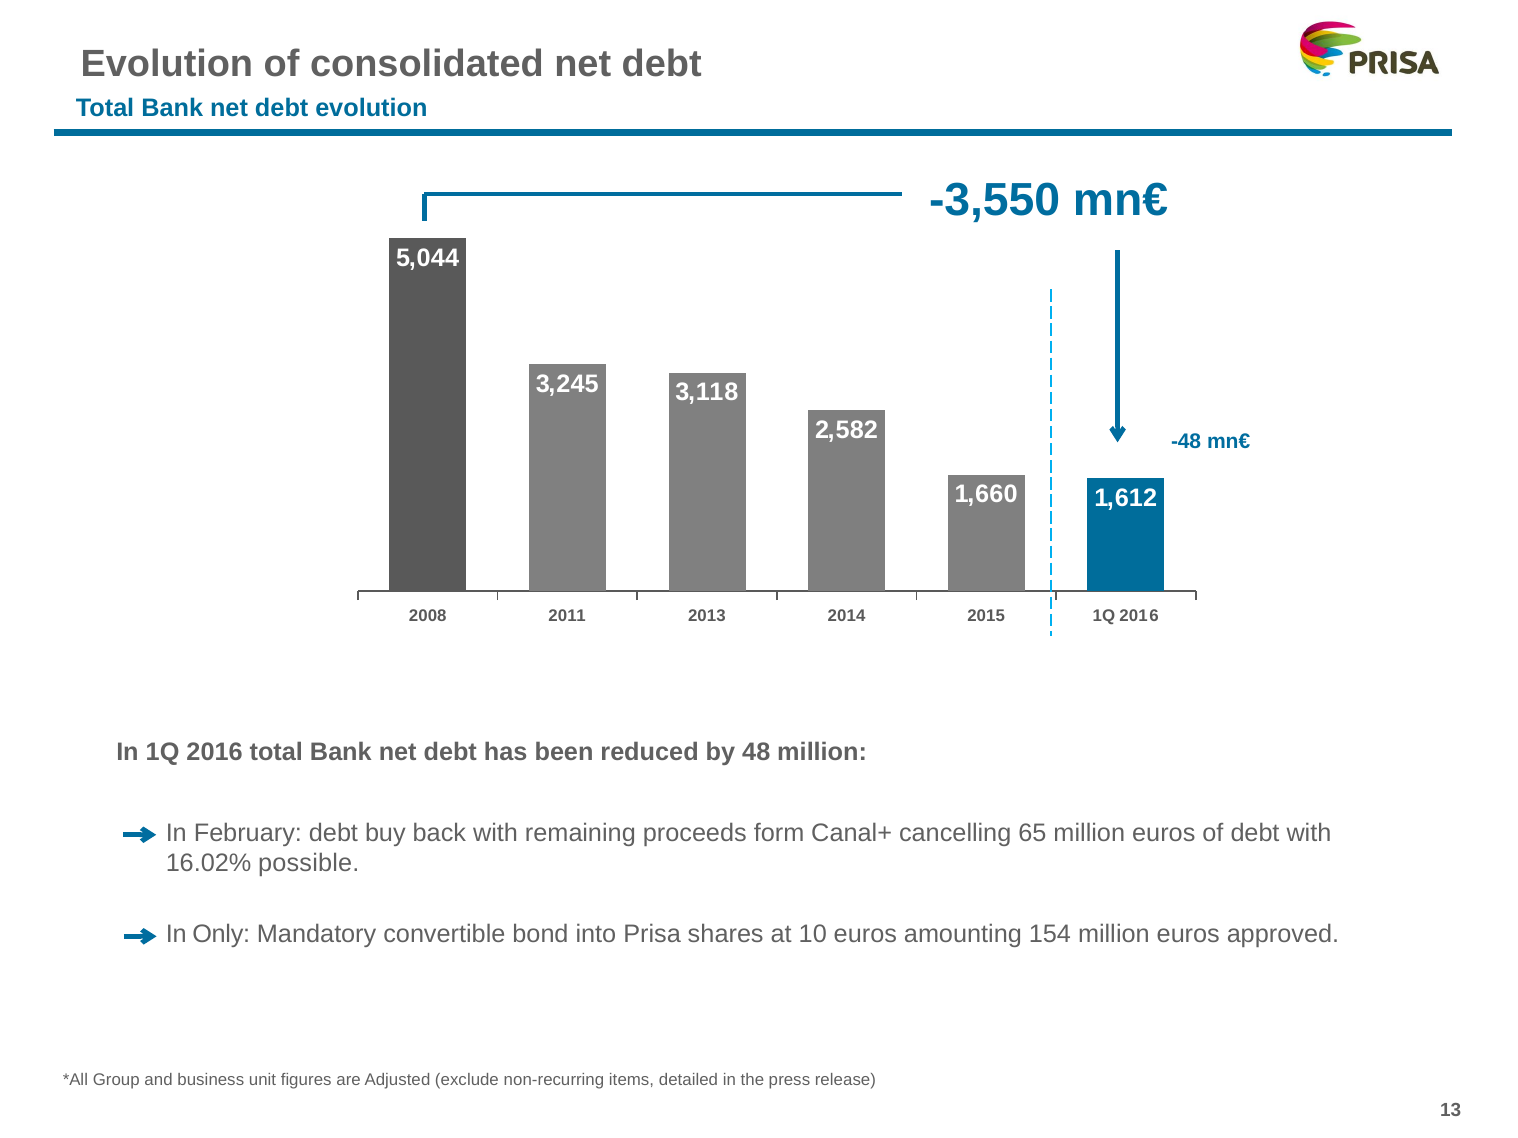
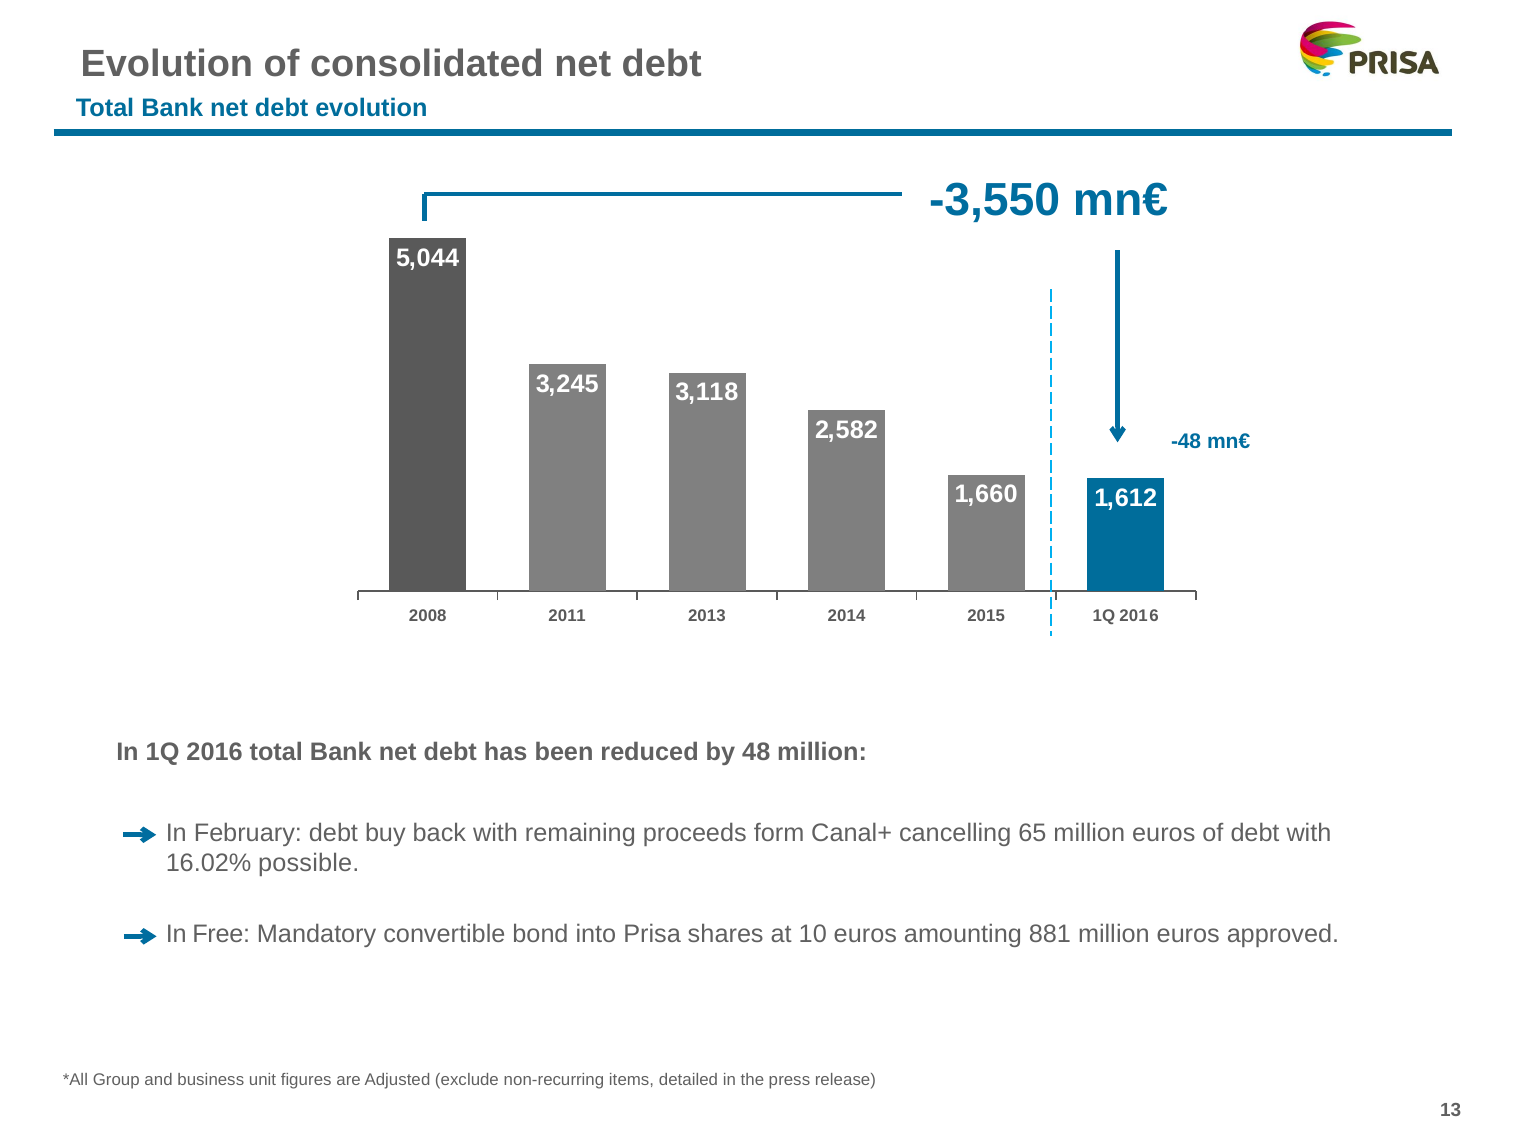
Only: Only -> Free (221, 935)
154: 154 -> 881 (1050, 935)
